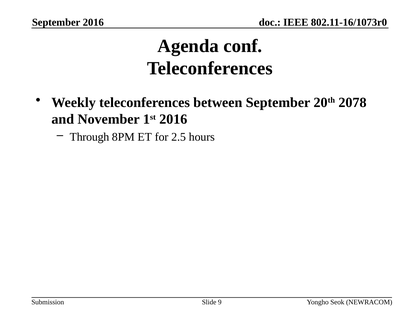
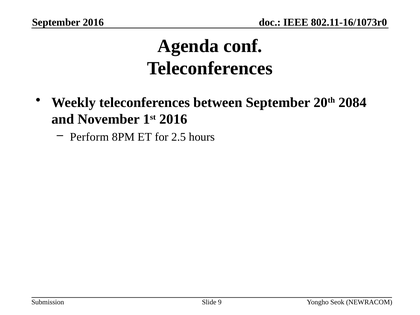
2078: 2078 -> 2084 (352, 102)
Through: Through -> Perform (89, 137)
